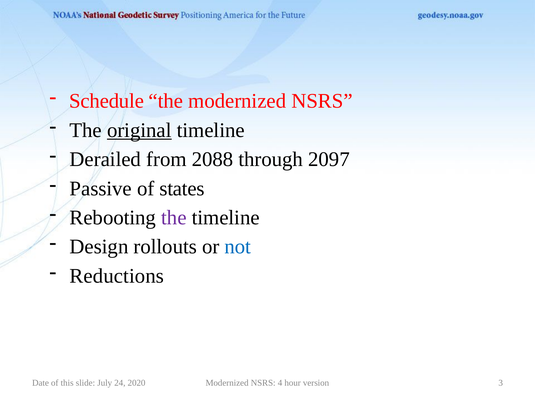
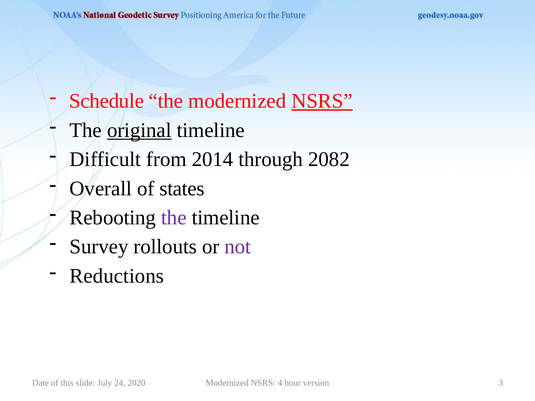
NSRS underline: none -> present (322, 101)
Derailed: Derailed -> Difficult (105, 159)
2088: 2088 -> 2014 (213, 159)
2097: 2097 -> 2082 (329, 159)
Passive: Passive -> Overall (101, 189)
Design: Design -> Survey (99, 247)
not colour: blue -> purple (238, 247)
